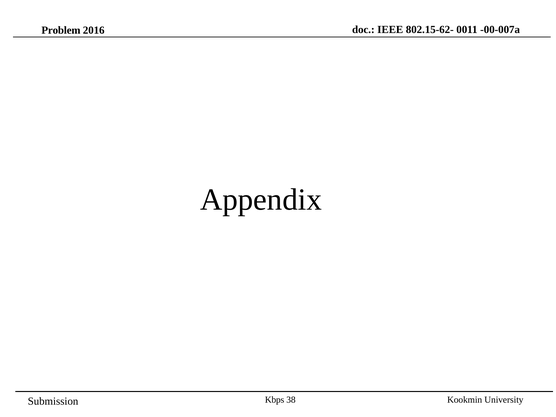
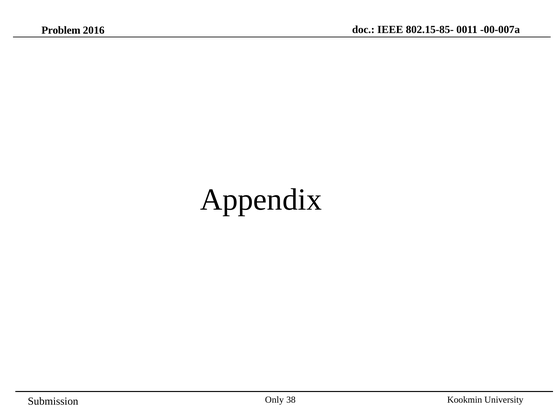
802.15-62-: 802.15-62- -> 802.15-85- (430, 30)
Kbps: Kbps -> Only (274, 400)
